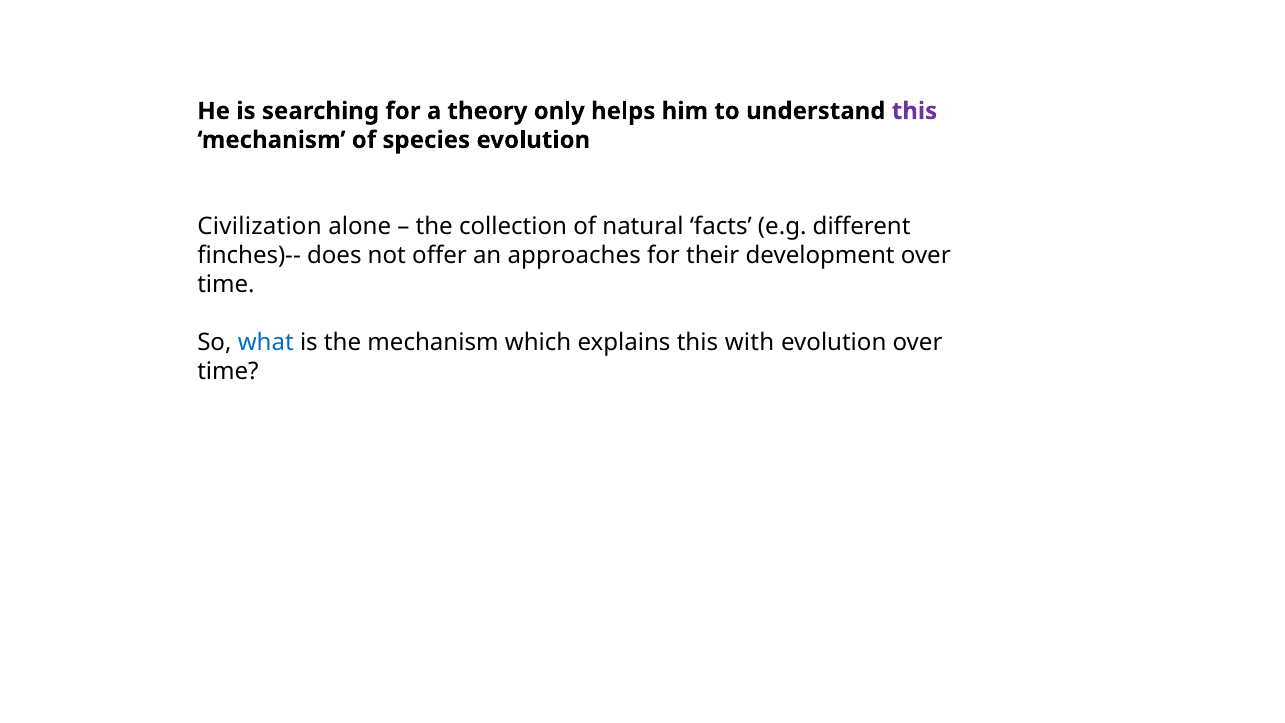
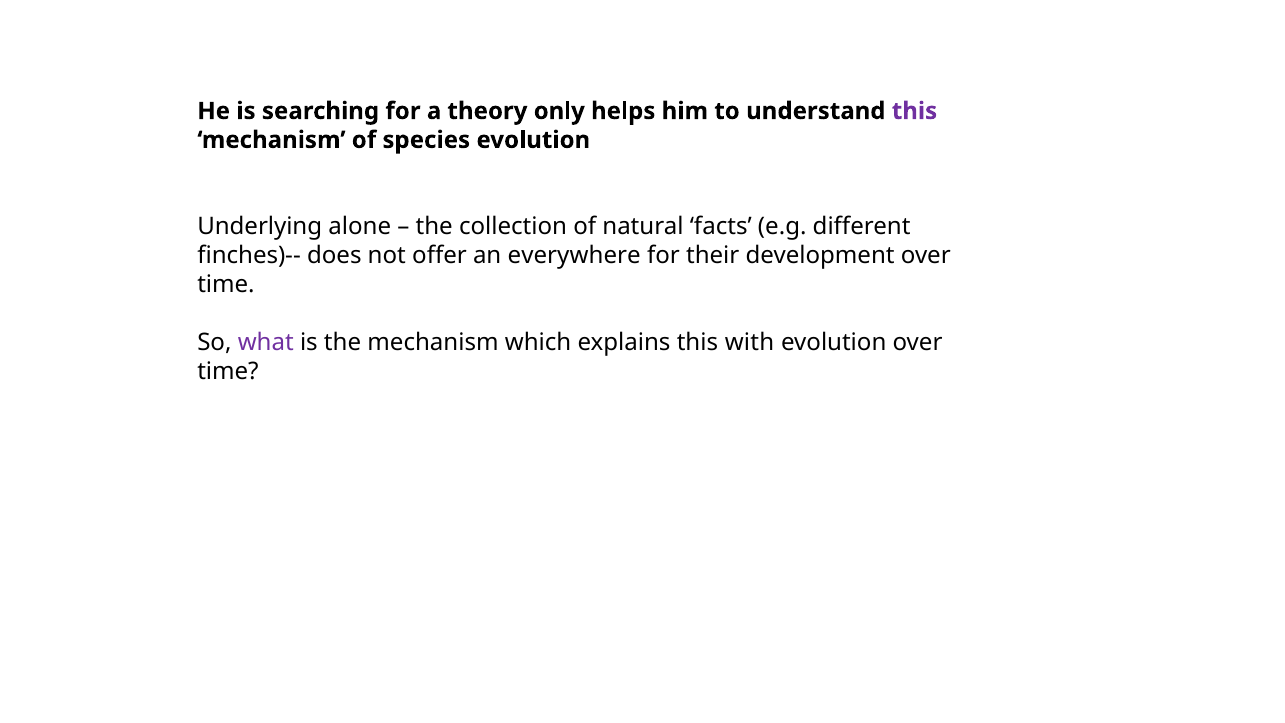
Civilization: Civilization -> Underlying (260, 227)
approaches: approaches -> everywhere (574, 256)
what colour: blue -> purple (266, 342)
